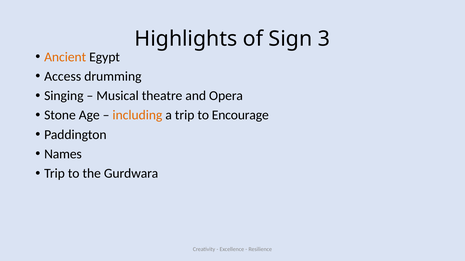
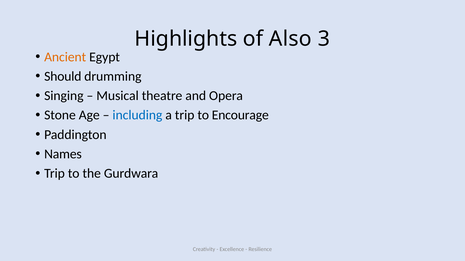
Sign: Sign -> Also (290, 39)
Access: Access -> Should (63, 77)
including colour: orange -> blue (137, 115)
